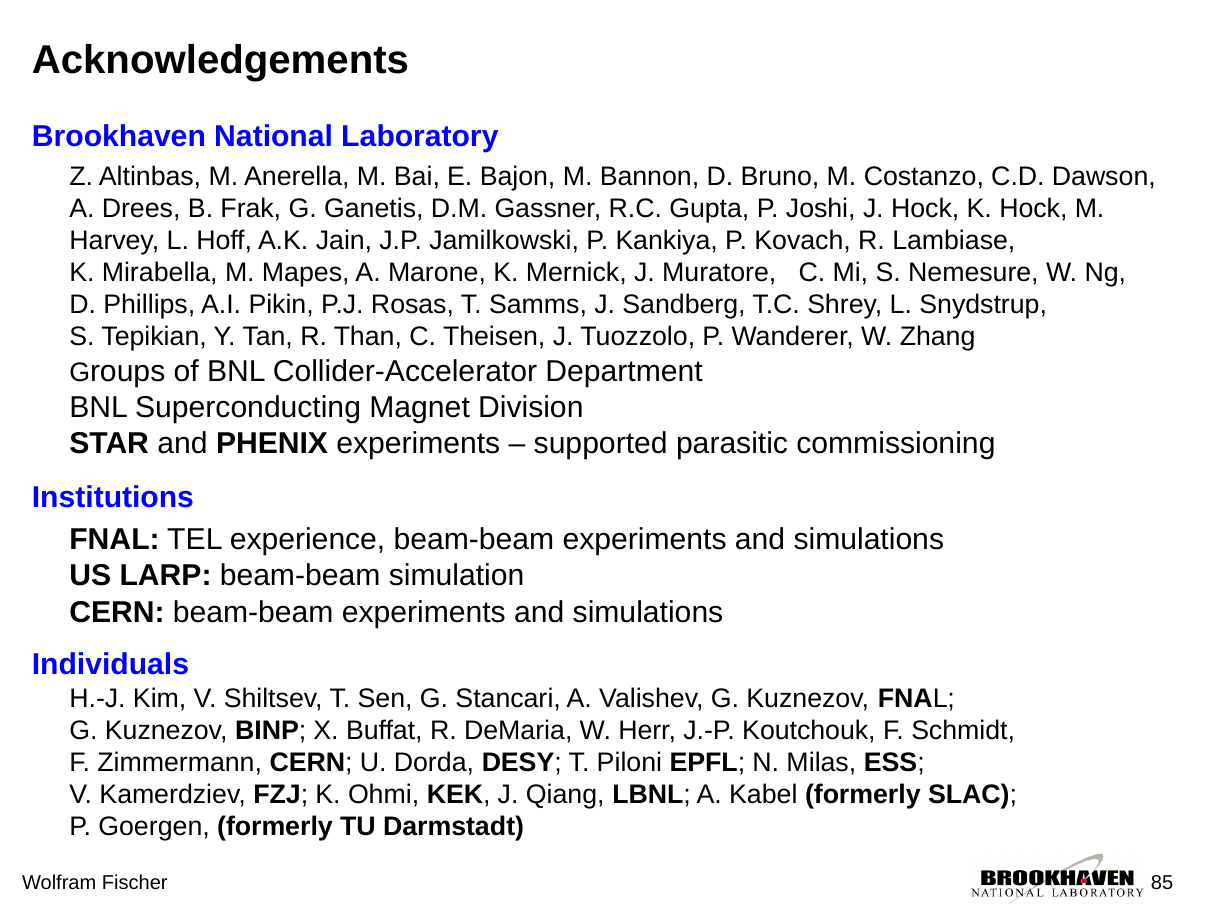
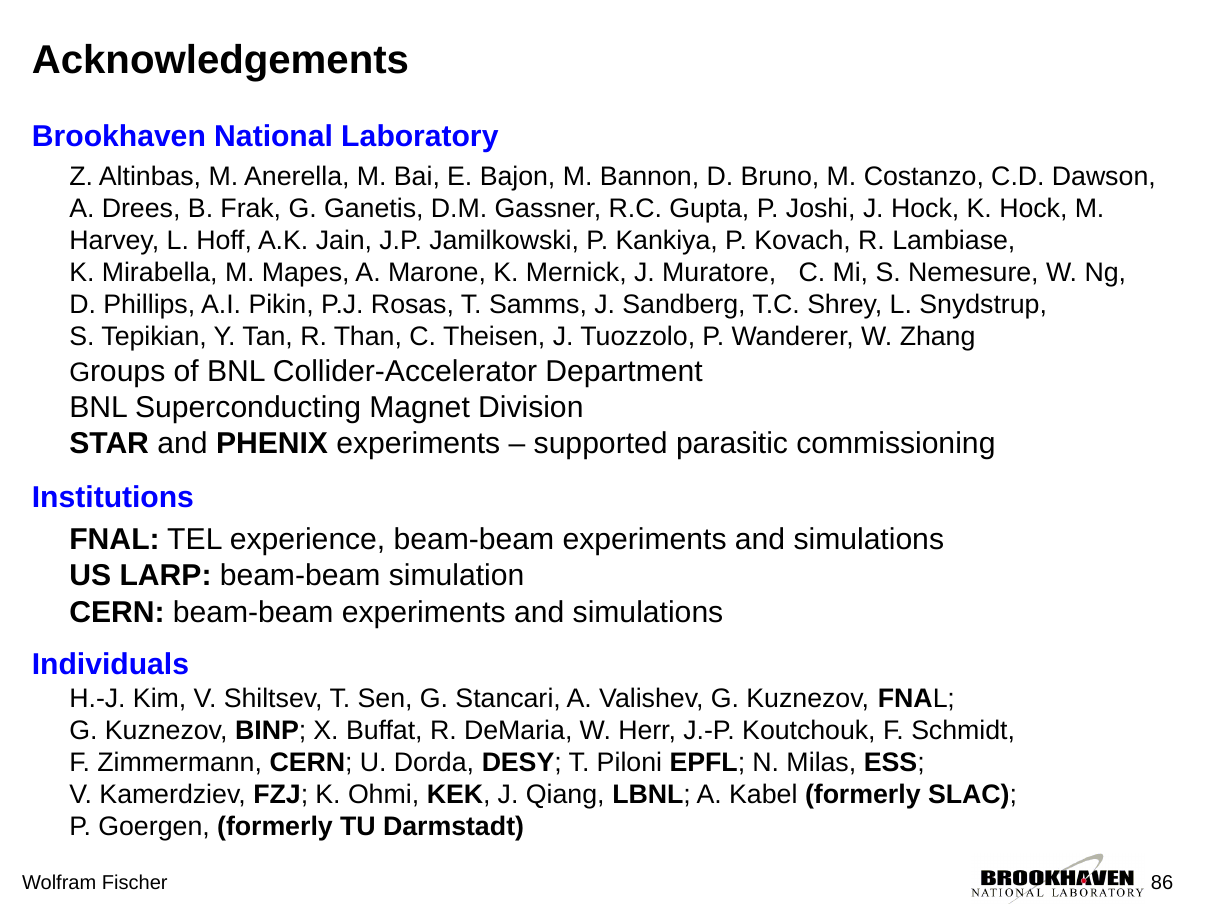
85: 85 -> 86 (1162, 883)
